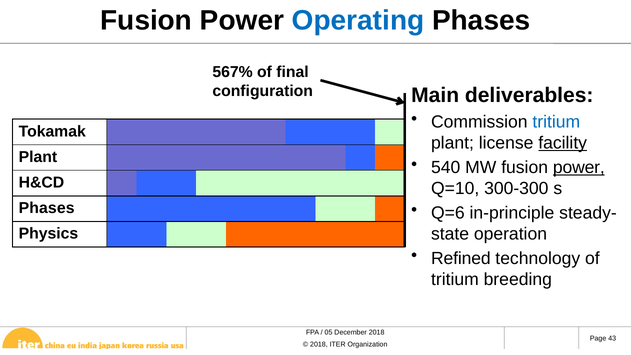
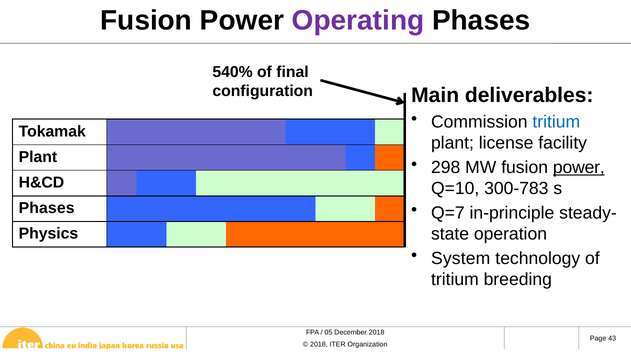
Operating colour: blue -> purple (358, 20)
567%: 567% -> 540% (233, 72)
facility underline: present -> none (563, 143)
540: 540 -> 298 (446, 167)
300-300: 300-300 -> 300-783 (516, 188)
Q=6: Q=6 -> Q=7 (448, 213)
Refined: Refined -> System (461, 258)
